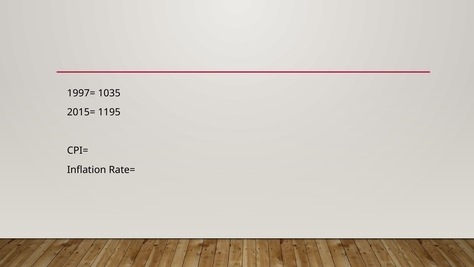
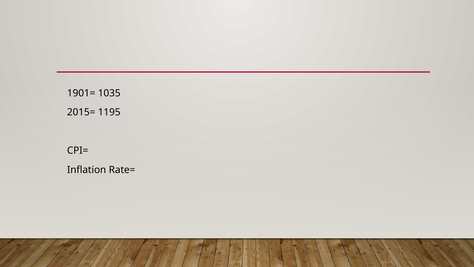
1997=: 1997= -> 1901= (81, 93)
